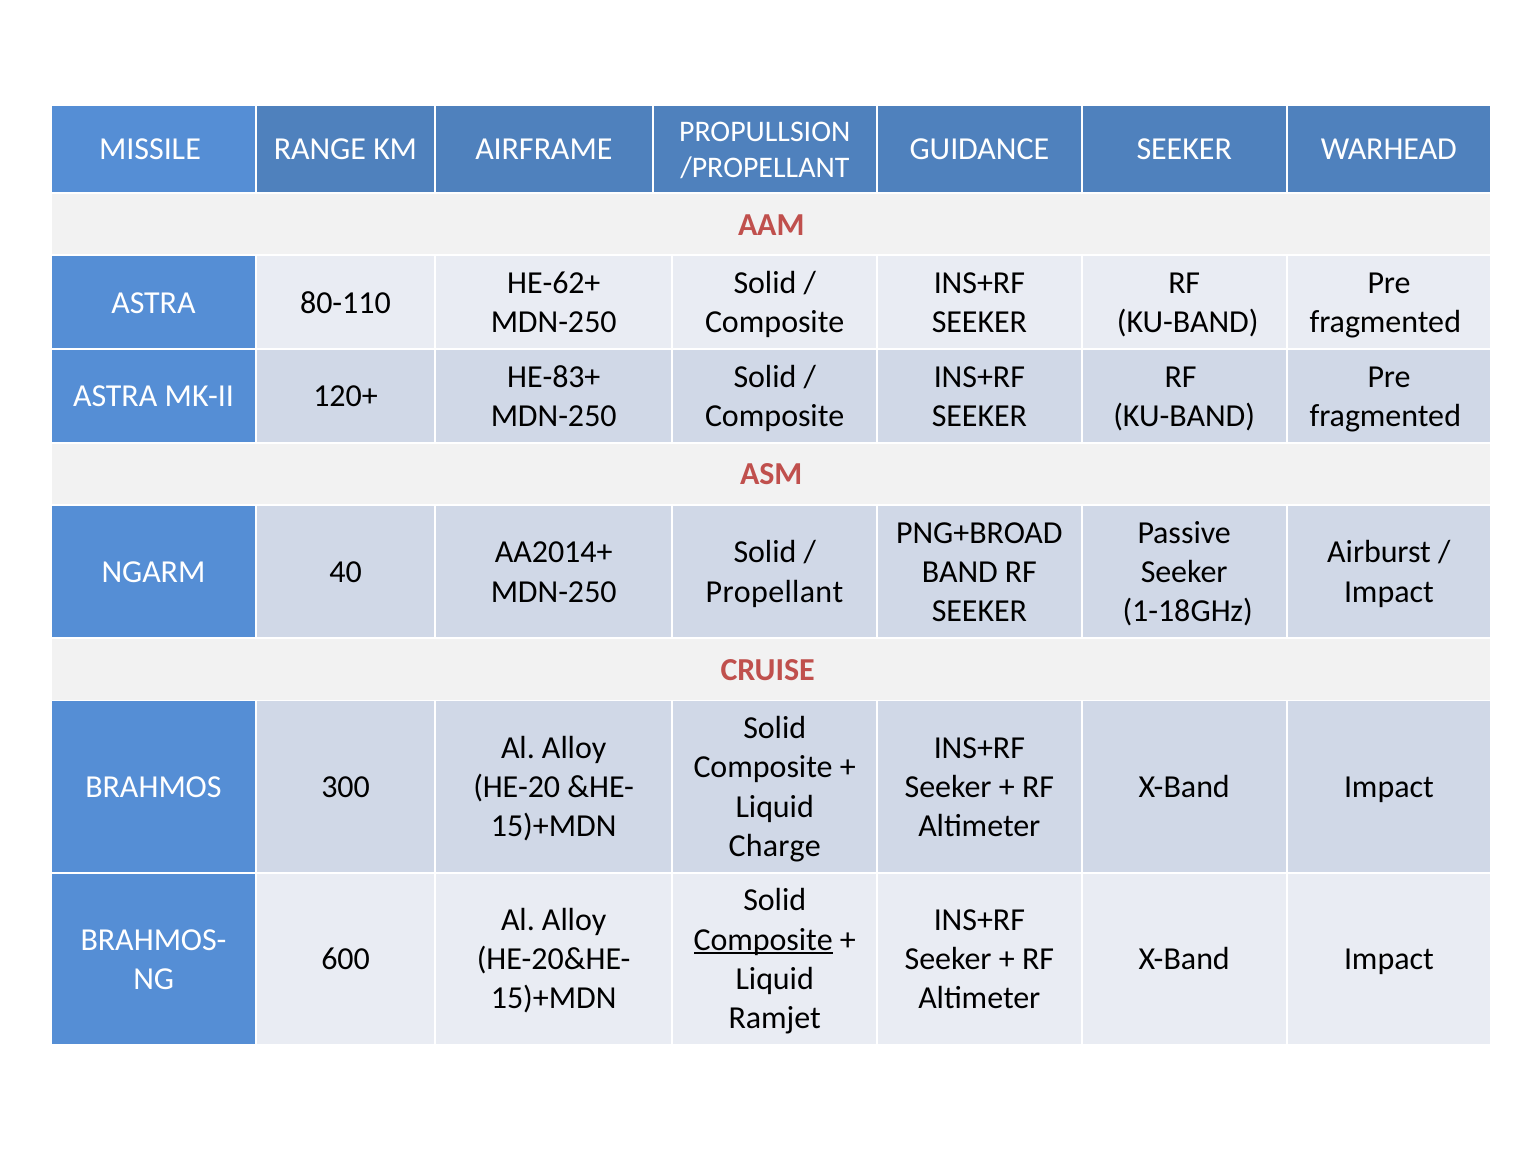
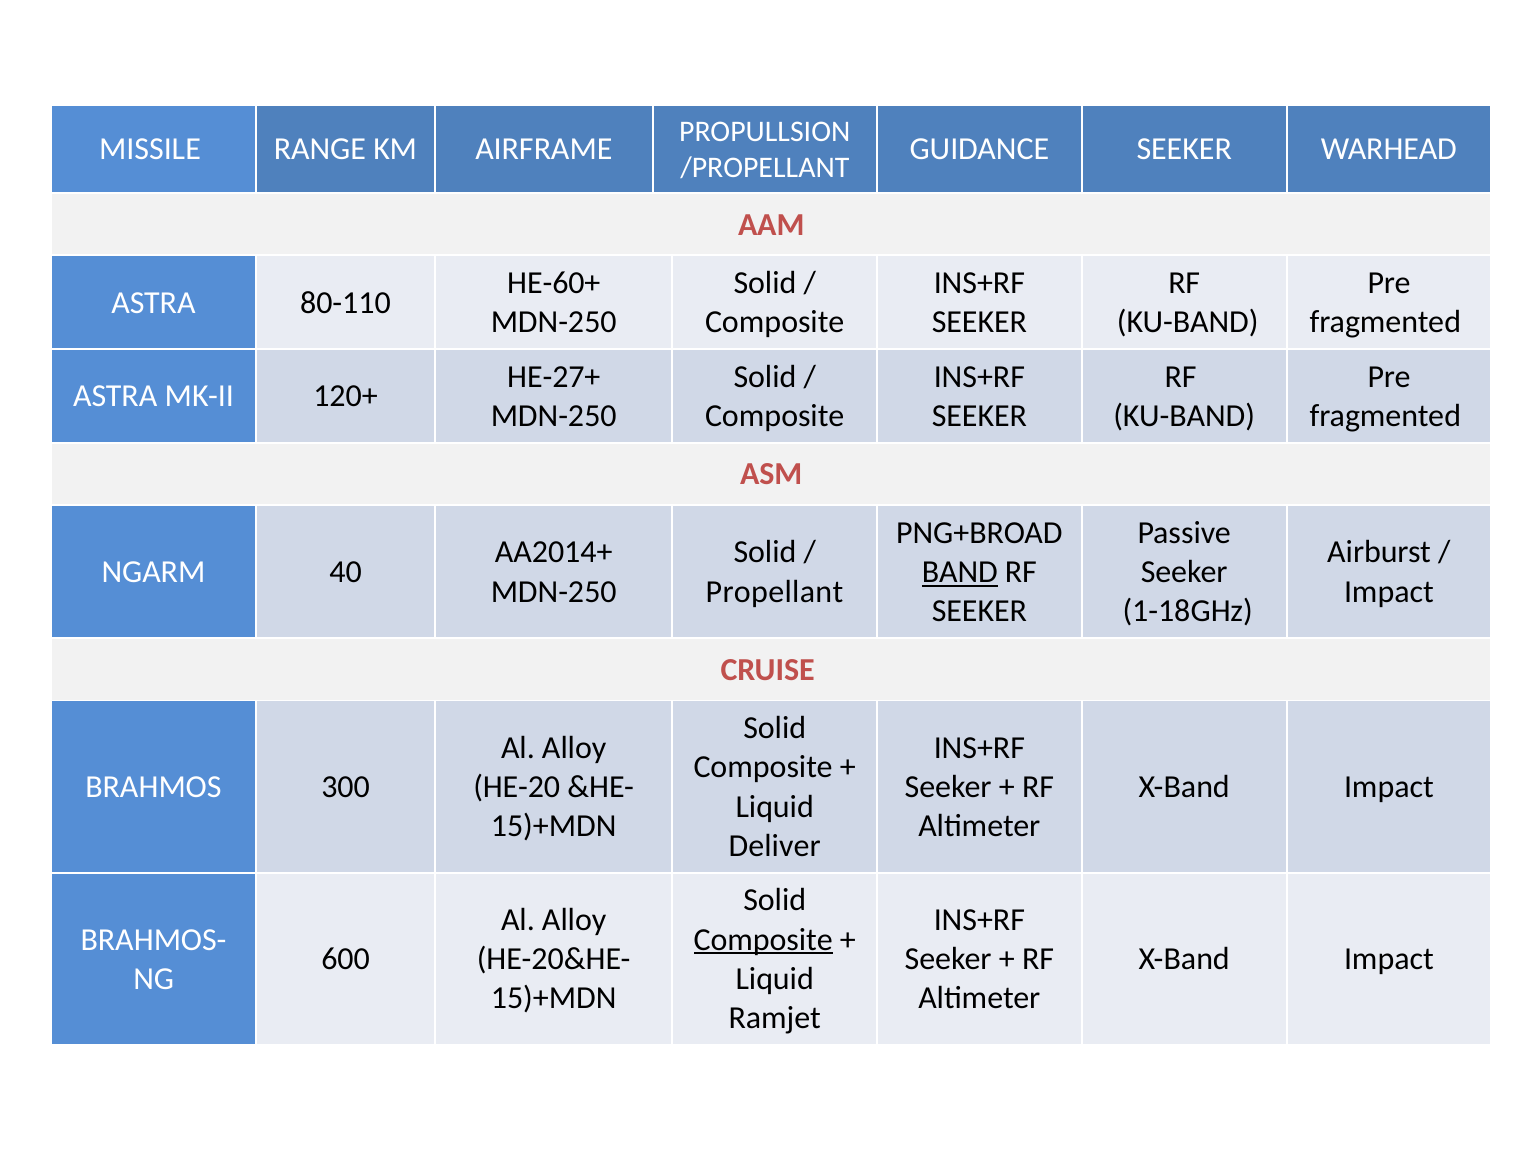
HE-62+: HE-62+ -> HE-60+ (554, 283)
HE-83+: HE-83+ -> HE-27+ (554, 377)
BAND underline: none -> present (960, 572)
Charge: Charge -> Deliver (775, 846)
